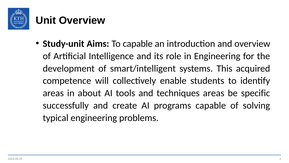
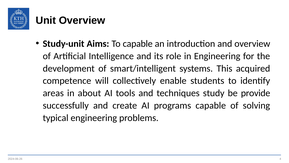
techniques areas: areas -> study (214, 93)
specific: specific -> provide (256, 93)
